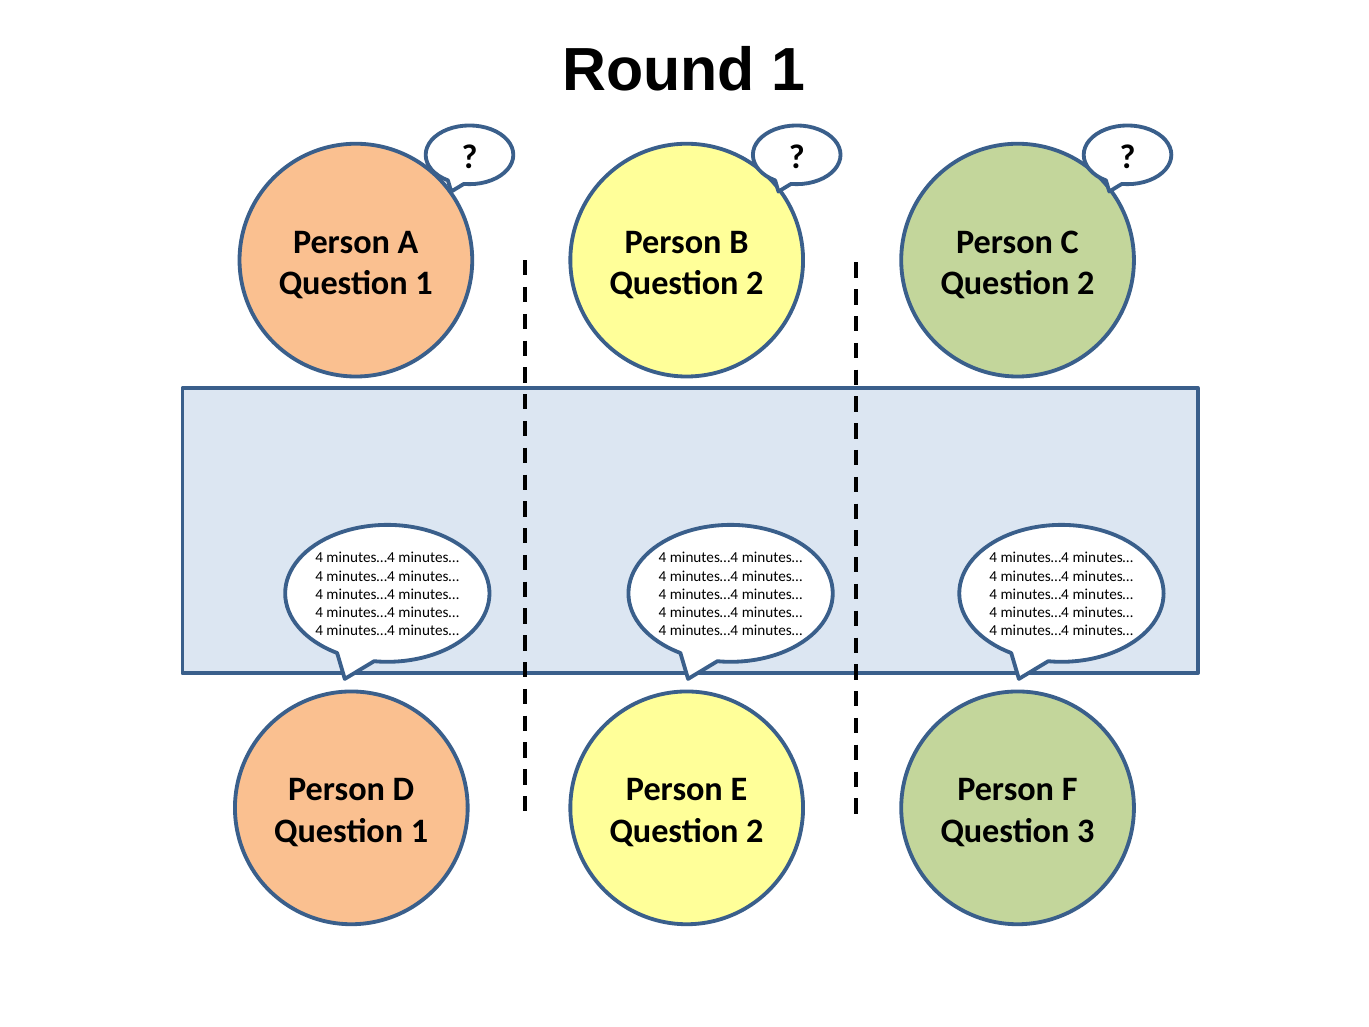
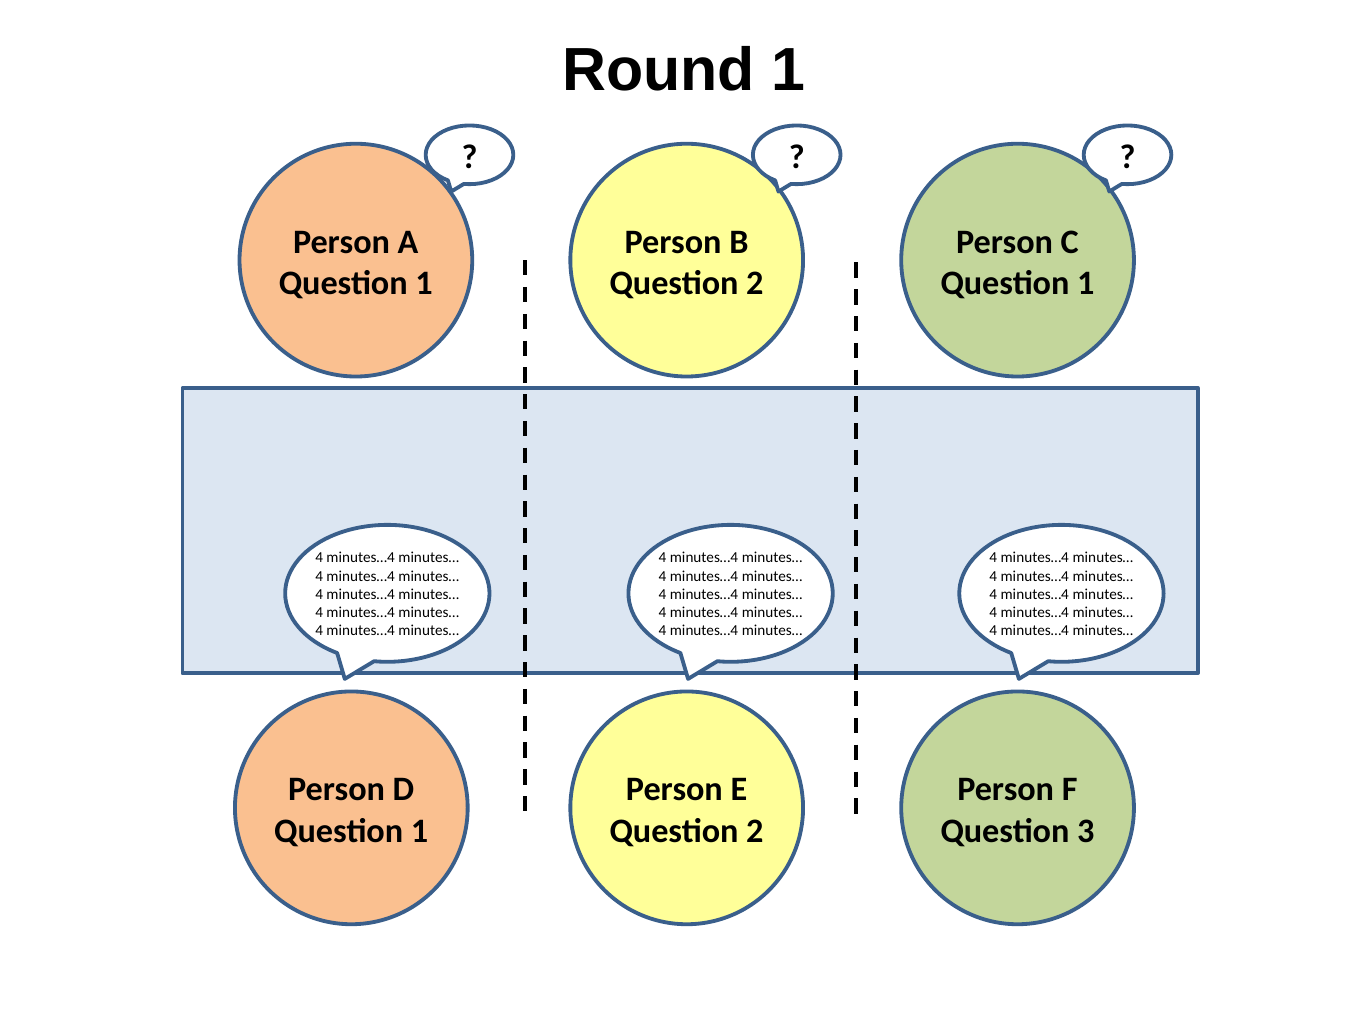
2: 2 -> 1 (1086, 283)
